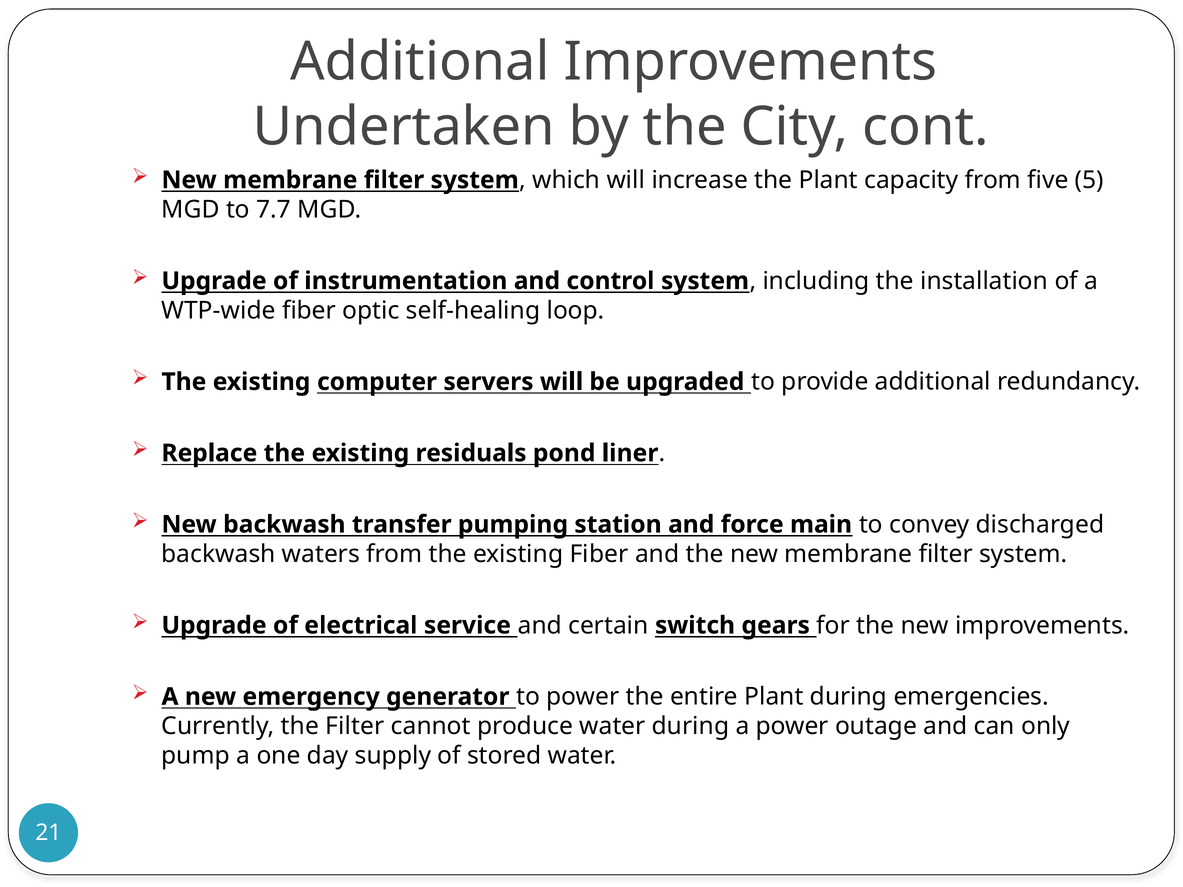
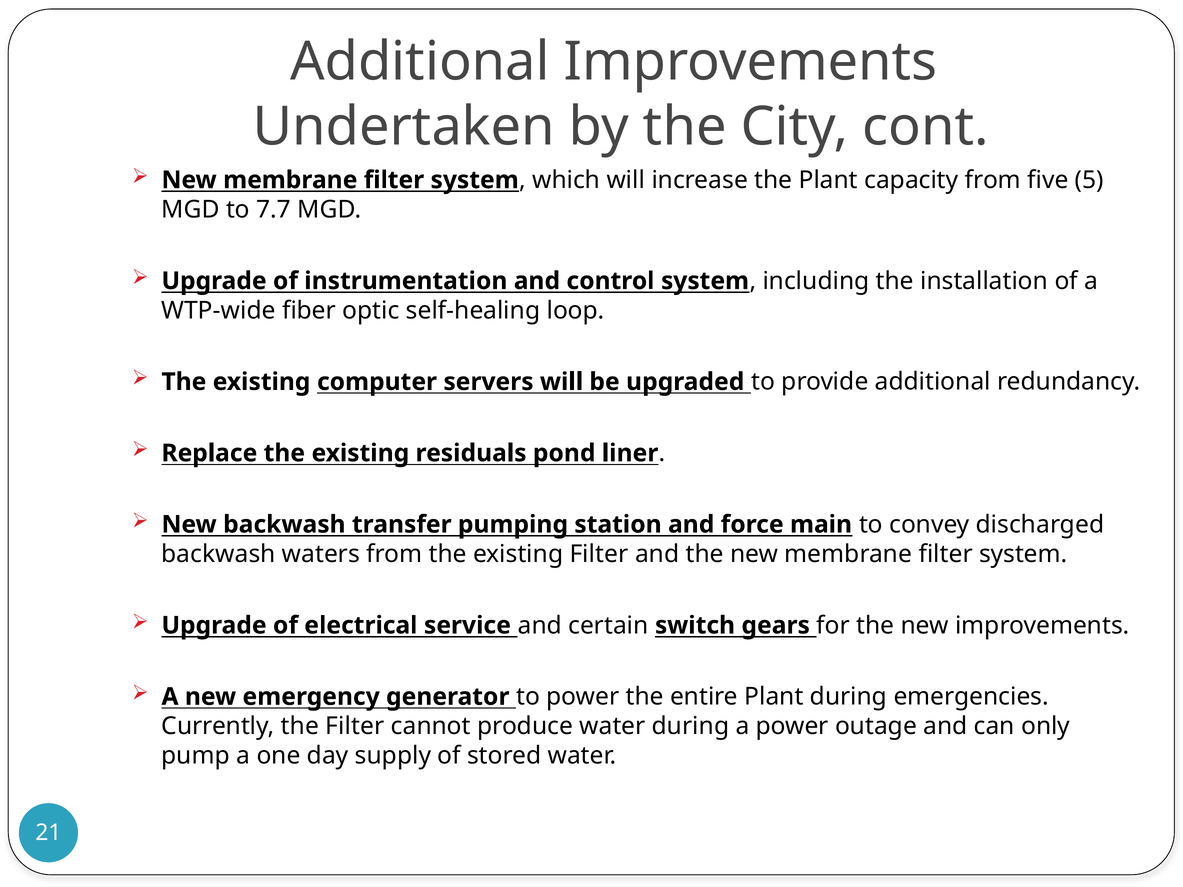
existing Fiber: Fiber -> Filter (599, 554)
